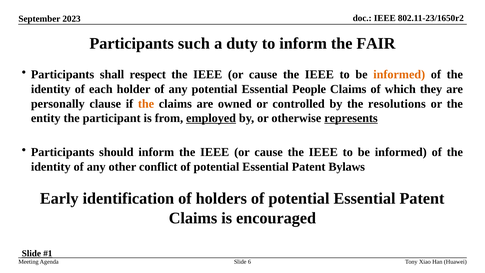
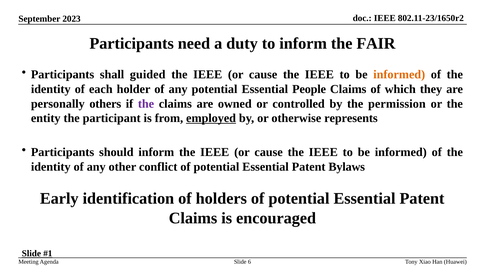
such: such -> need (194, 44)
respect: respect -> guided (148, 75)
clause: clause -> others (105, 104)
the colour: orange -> purple (146, 104)
resolutions: resolutions -> permission (397, 104)
represents underline: present -> none (351, 118)
